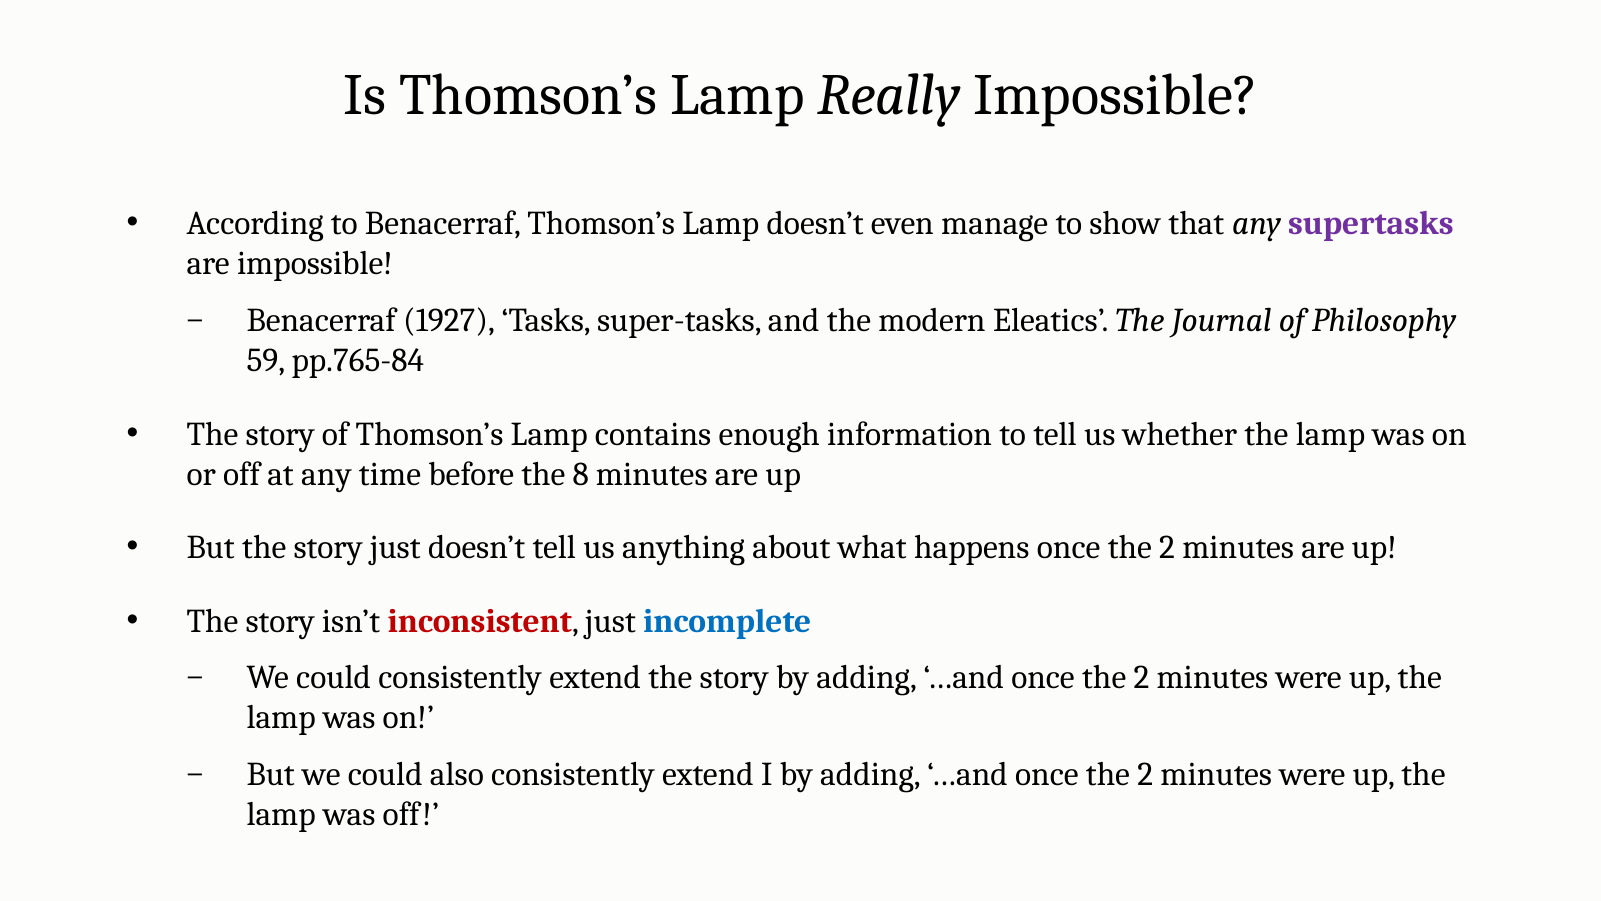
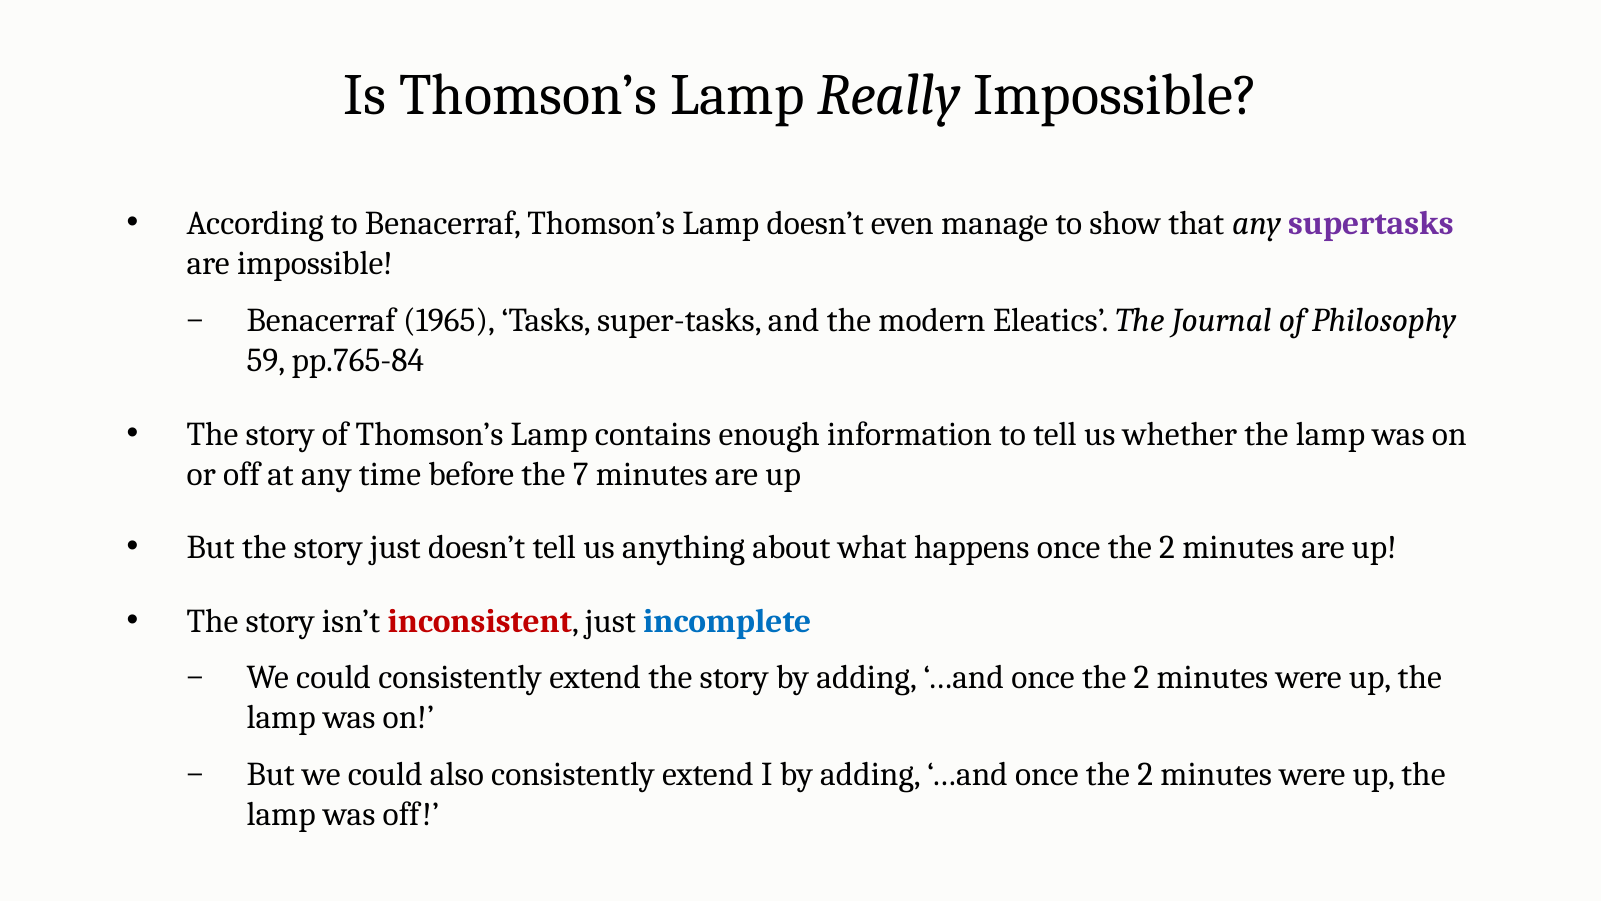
1927: 1927 -> 1965 (449, 321)
8: 8 -> 7 (581, 474)
